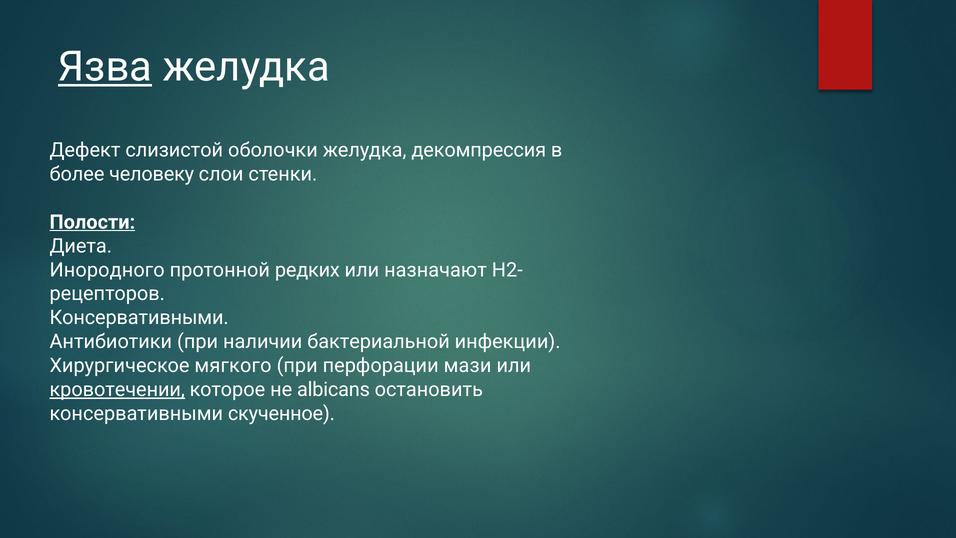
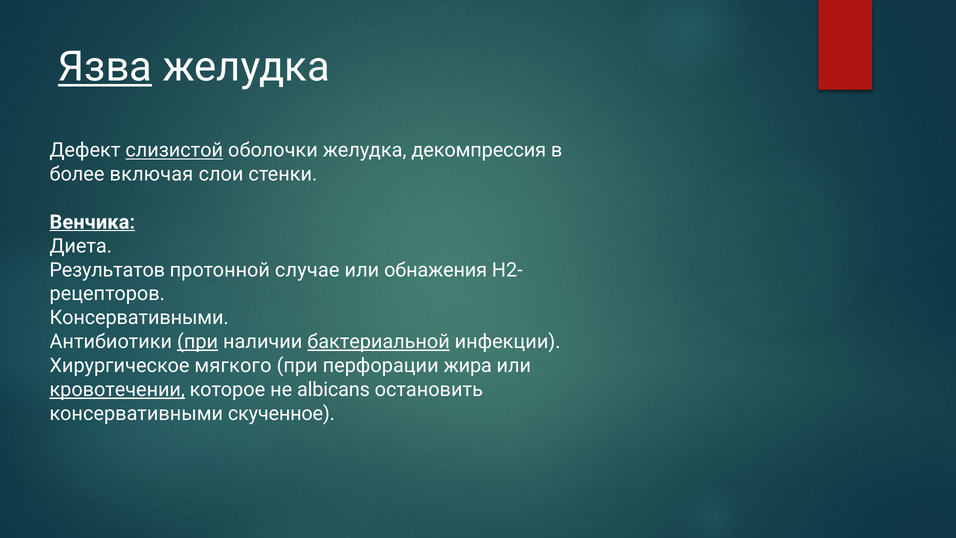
слизистой underline: none -> present (174, 150)
человеку: человеку -> включая (151, 174)
Полости: Полости -> Венчика (92, 222)
Инородного: Инородного -> Результатов (107, 270)
редких: редких -> случае (307, 270)
назначают: назначают -> обнажения (436, 270)
при underline: none -> present (198, 342)
бактериальной underline: none -> present (379, 342)
мази: мази -> жира (468, 365)
